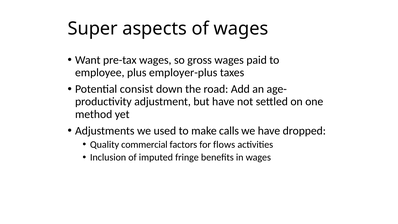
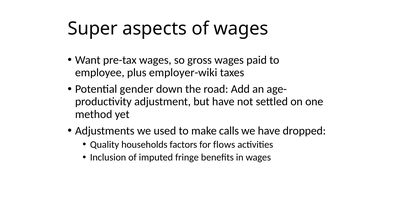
employer-plus: employer-plus -> employer-wiki (183, 72)
consist: consist -> gender (137, 89)
commercial: commercial -> households (144, 145)
